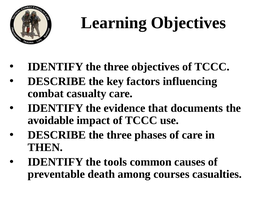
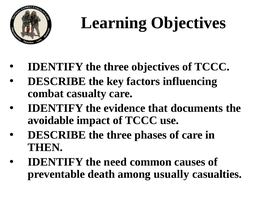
tools: tools -> need (115, 162)
courses: courses -> usually (171, 174)
